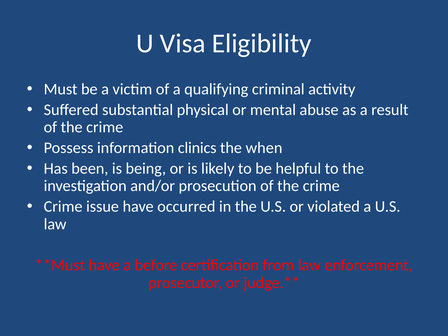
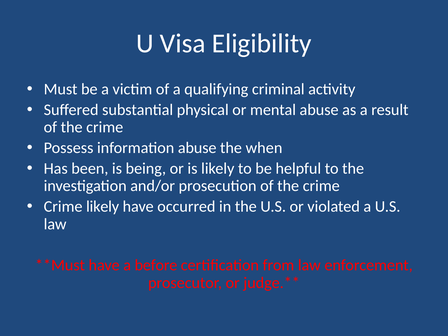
information clinics: clinics -> abuse (197, 148)
Crime issue: issue -> likely (103, 207)
